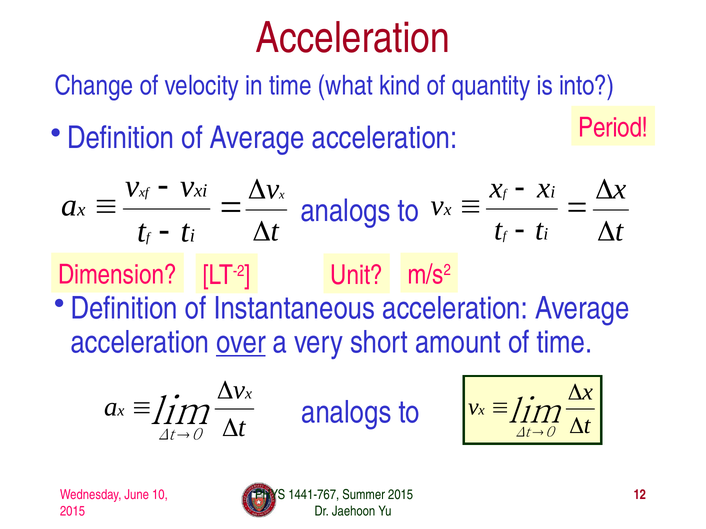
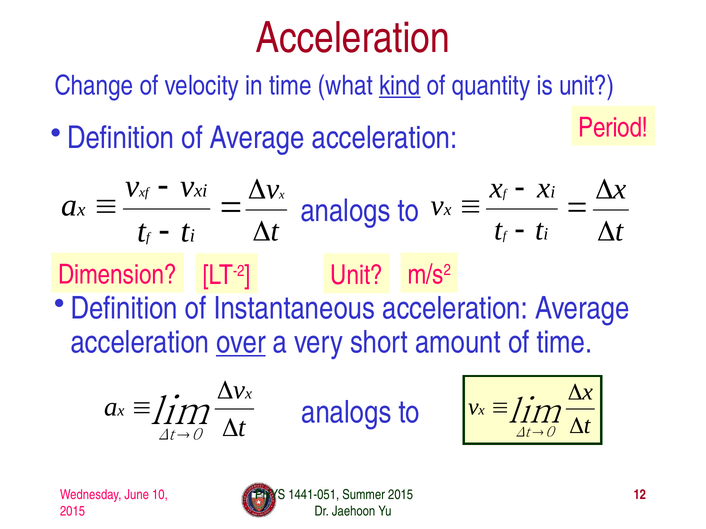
kind underline: none -> present (400, 86)
is into: into -> unit (587, 86)
1441-767: 1441-767 -> 1441-051 (314, 495)
